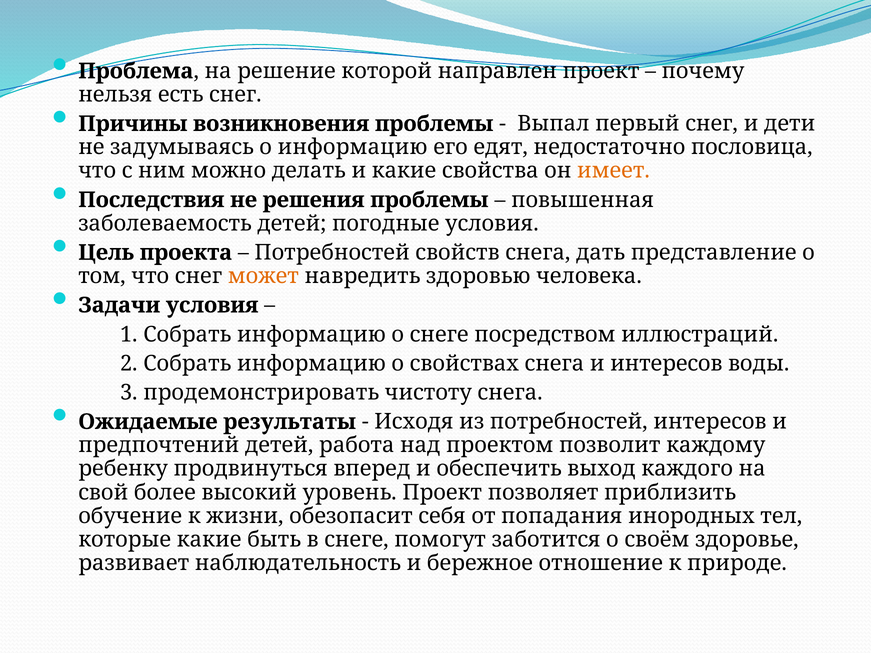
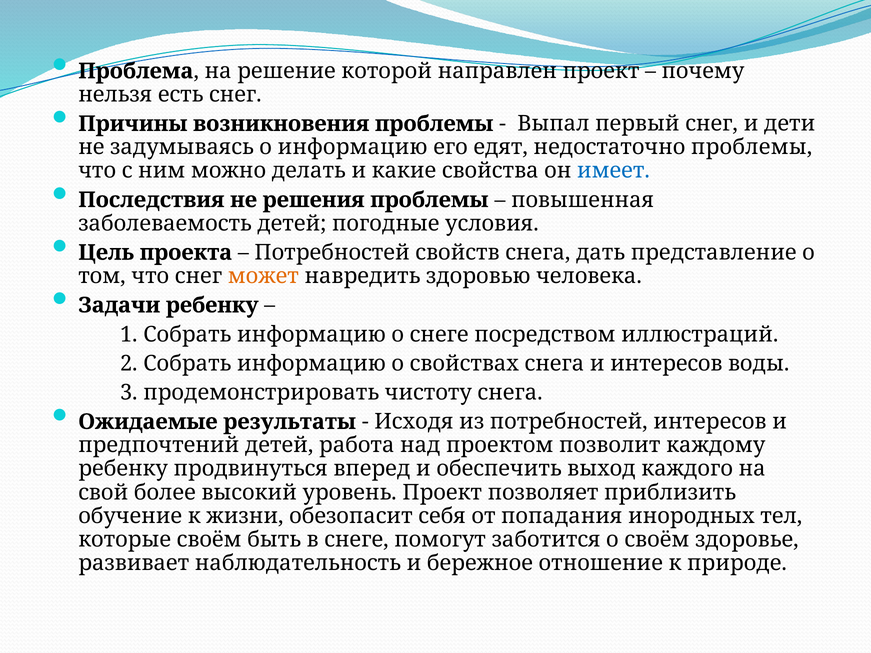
недостаточно пословица: пословица -> проблемы (752, 147)
имеет colour: orange -> blue (613, 171)
Задачи условия: условия -> ребенку (212, 305)
которые какие: какие -> своём (209, 540)
